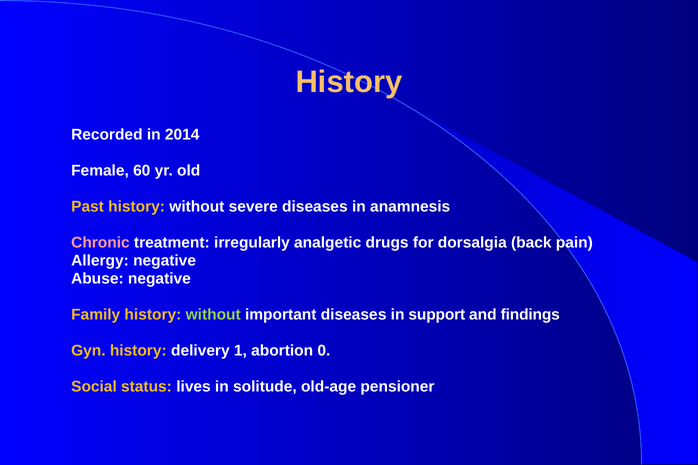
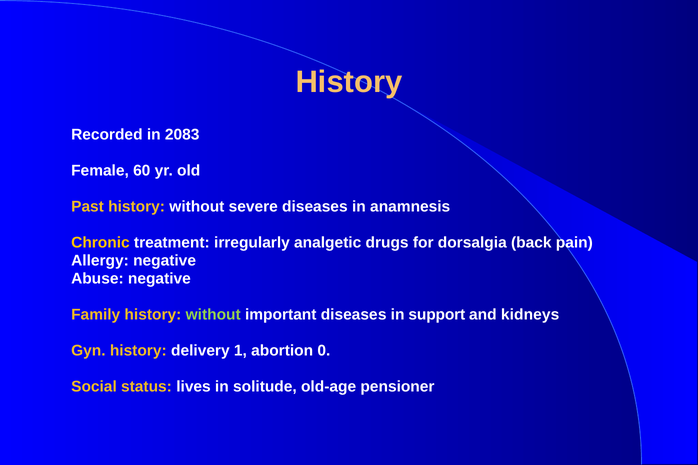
2014: 2014 -> 2083 (182, 135)
Chronic colour: pink -> yellow (100, 243)
findings: findings -> kidneys (530, 315)
